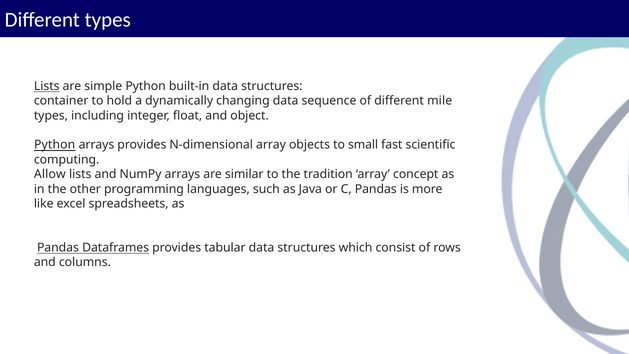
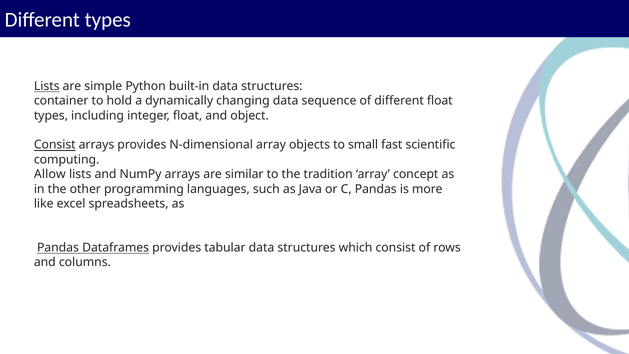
different mile: mile -> float (440, 101)
Python: Python -> Consist (55, 145)
